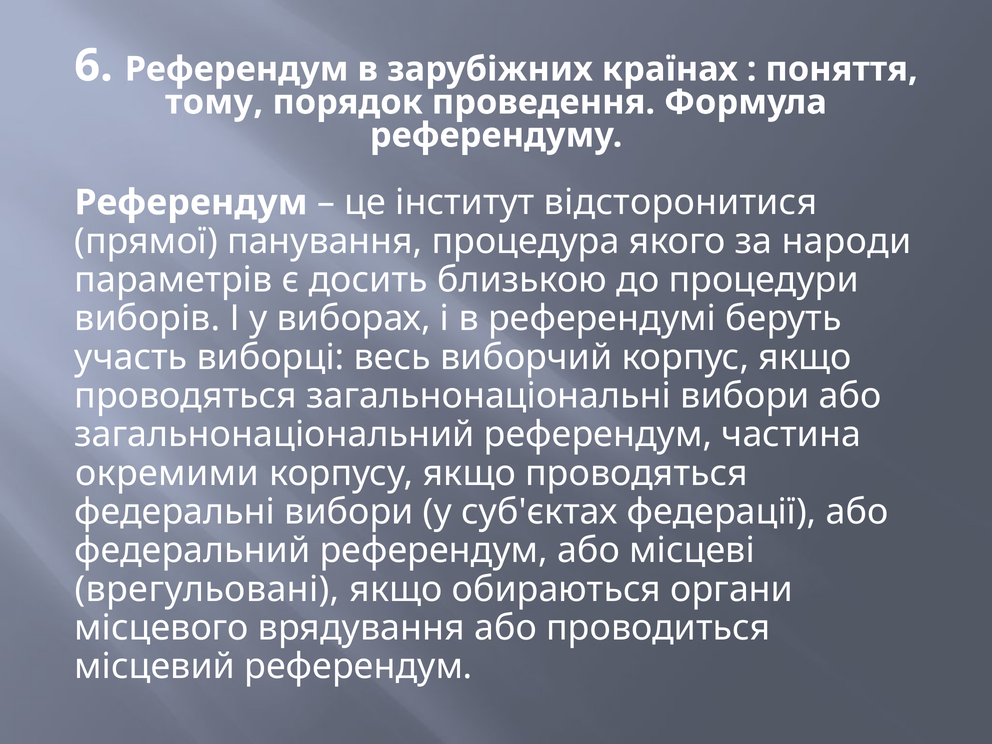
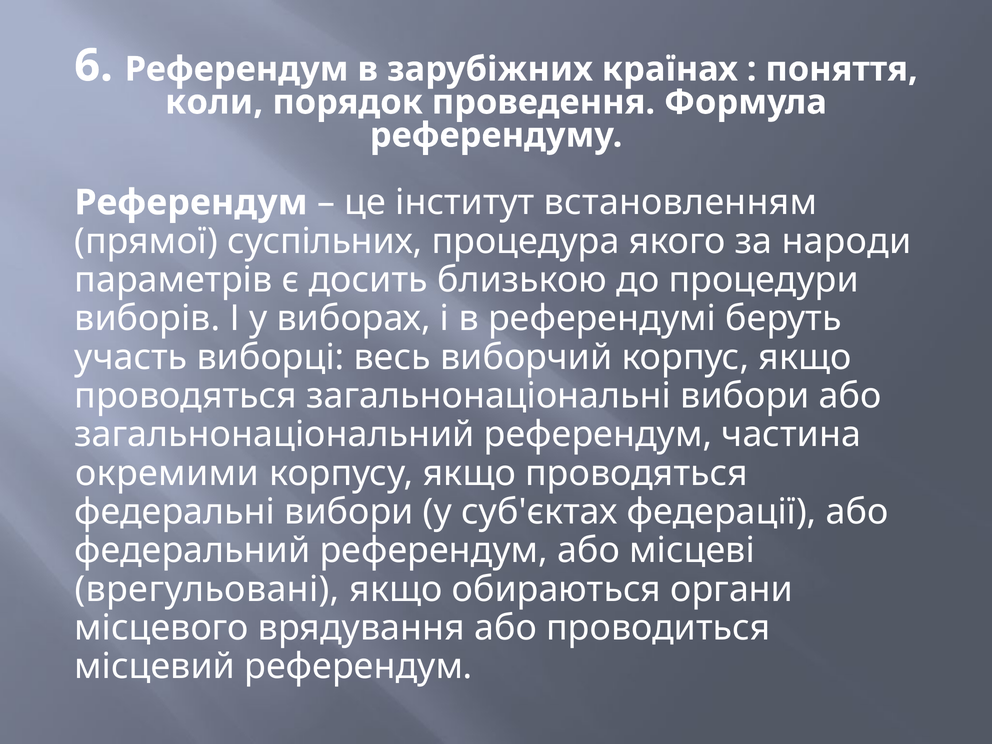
тому: тому -> коли (214, 102)
відсторонитися: відсторонитися -> встановленням (681, 203)
панування: панування -> суспільних (325, 241)
